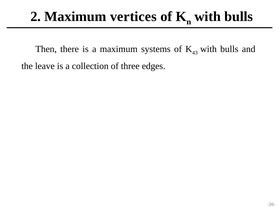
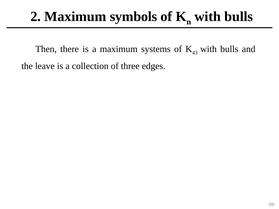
vertices: vertices -> symbols (133, 17)
